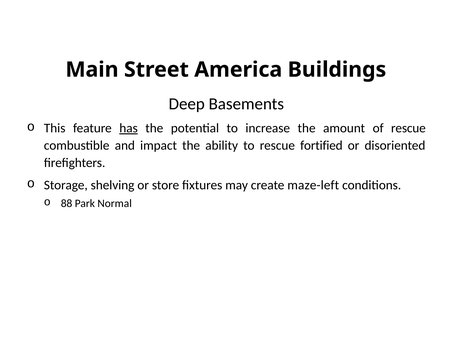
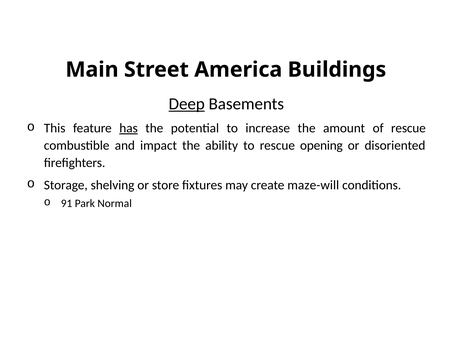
Deep underline: none -> present (187, 104)
fortified: fortified -> opening (321, 146)
maze-left: maze-left -> maze-will (313, 185)
88: 88 -> 91 (67, 203)
